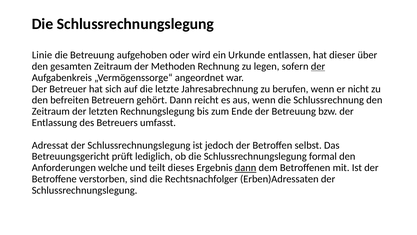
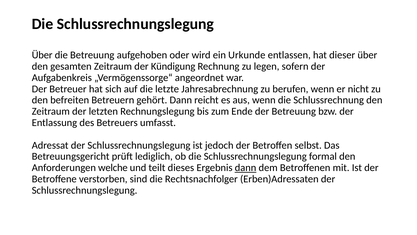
Linie: Linie -> Über (42, 55)
Methoden: Methoden -> Kündigung (173, 66)
der underline: present -> none (318, 66)
